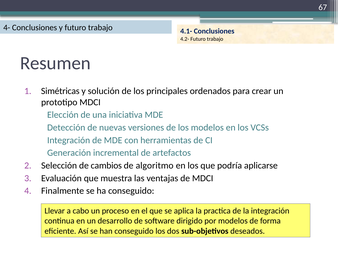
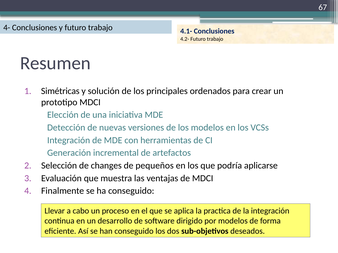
cambios: cambios -> changes (106, 166)
algoritmo: algoritmo -> pequeños (155, 166)
